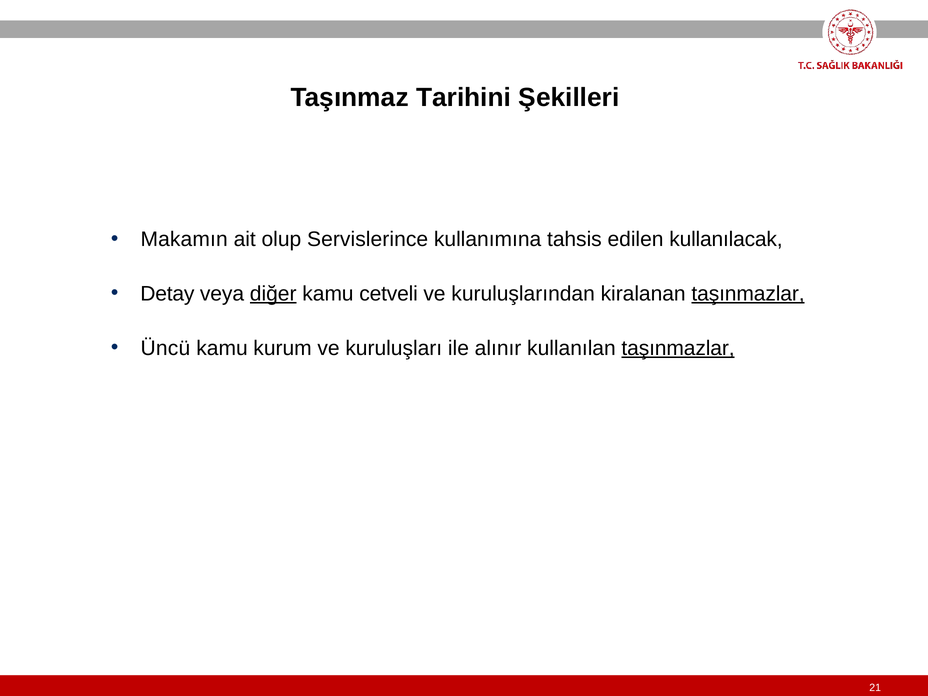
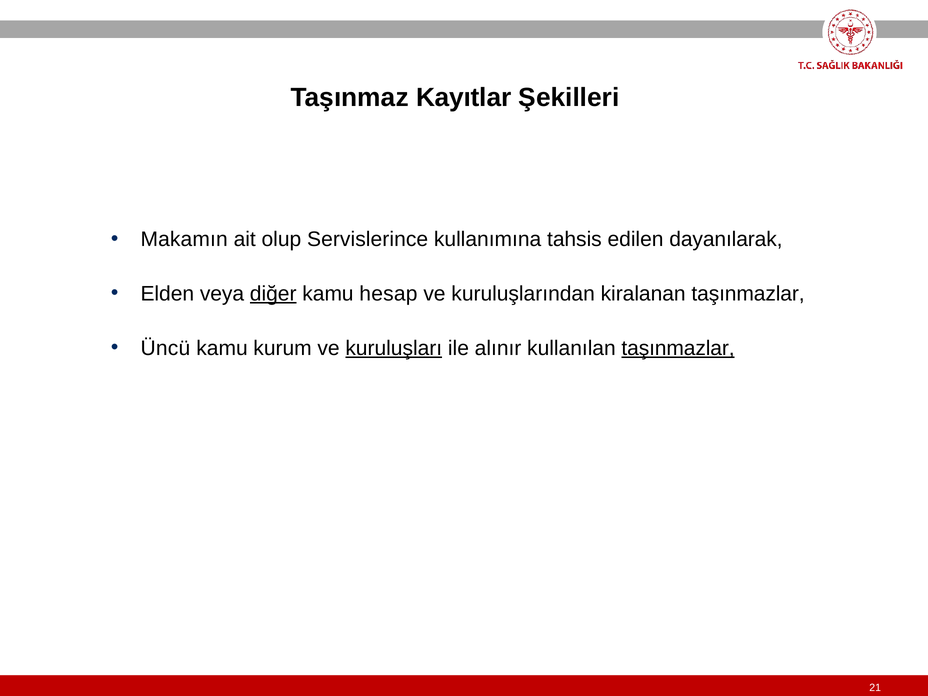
Tarihini: Tarihini -> Kayıtlar (464, 98)
kullanılacak: kullanılacak -> dayanılarak (726, 239)
Detay: Detay -> Elden (167, 294)
cetveli: cetveli -> hesap (388, 294)
taşınmazlar underline: present -> none (748, 294)
kuruluşları underline: none -> present (394, 348)
